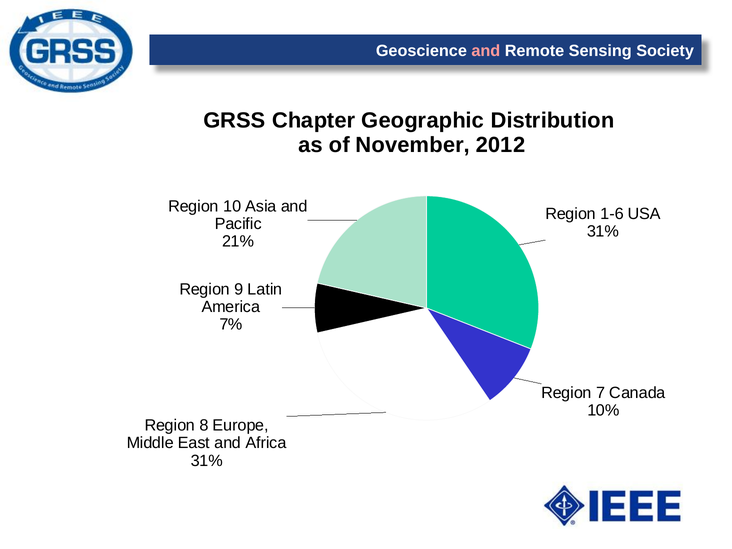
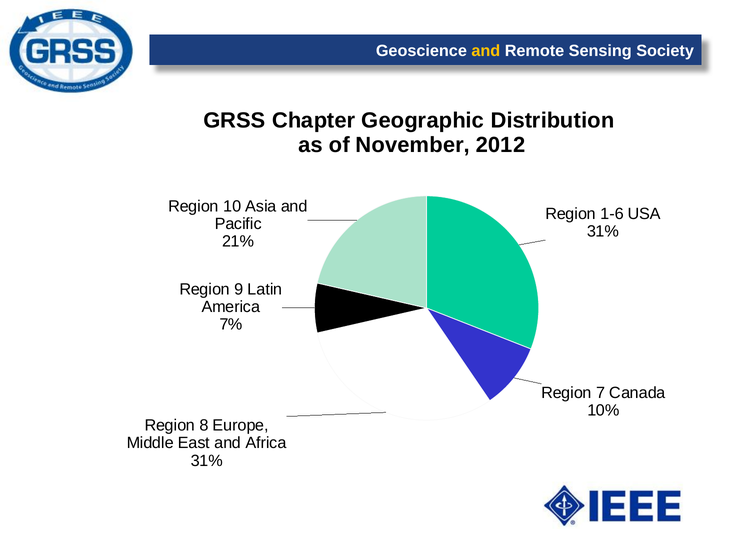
and colour: pink -> yellow (486, 51)
